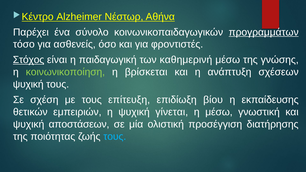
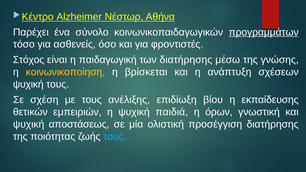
Στόχος underline: present -> none (29, 60)
των καθημερινή: καθημερινή -> διατήρησης (186, 60)
κοινωνικοποίηση colour: light green -> yellow (65, 72)
επίτευξη: επίτευξη -> ανέλιξης (129, 100)
γίνεται: γίνεται -> παιδιά (172, 112)
η μέσω: μέσω -> όρων (219, 112)
αποστάσεων: αποστάσεων -> αποστάσεως (79, 124)
